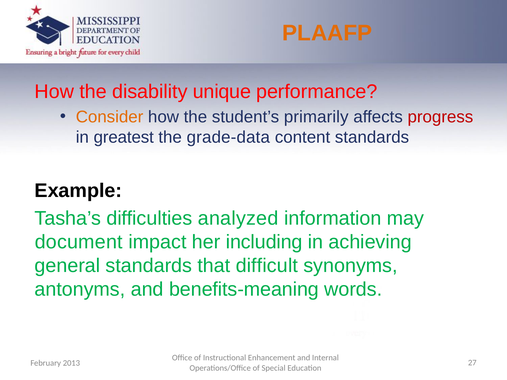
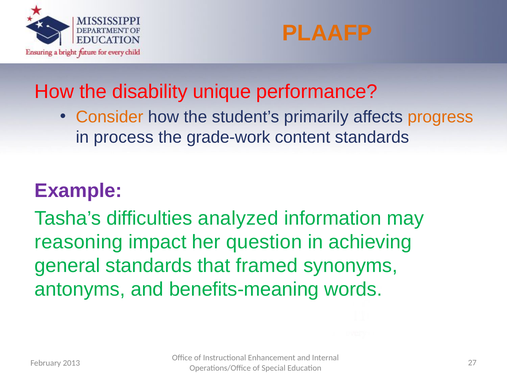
progress colour: red -> orange (440, 117)
greatest: greatest -> process (124, 137)
grade-data: grade-data -> grade-work (228, 137)
Example colour: black -> purple (78, 191)
document: document -> reasoning (79, 242)
including: including -> question (264, 242)
difficult: difficult -> framed (267, 266)
